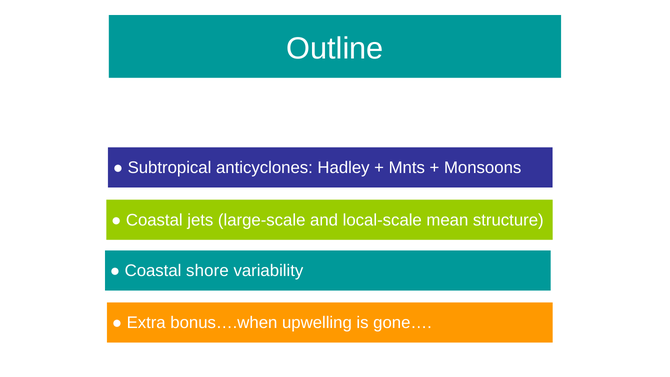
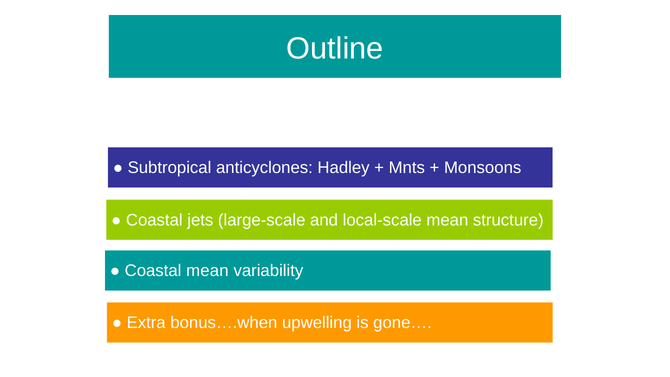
Coastal shore: shore -> mean (207, 271)
